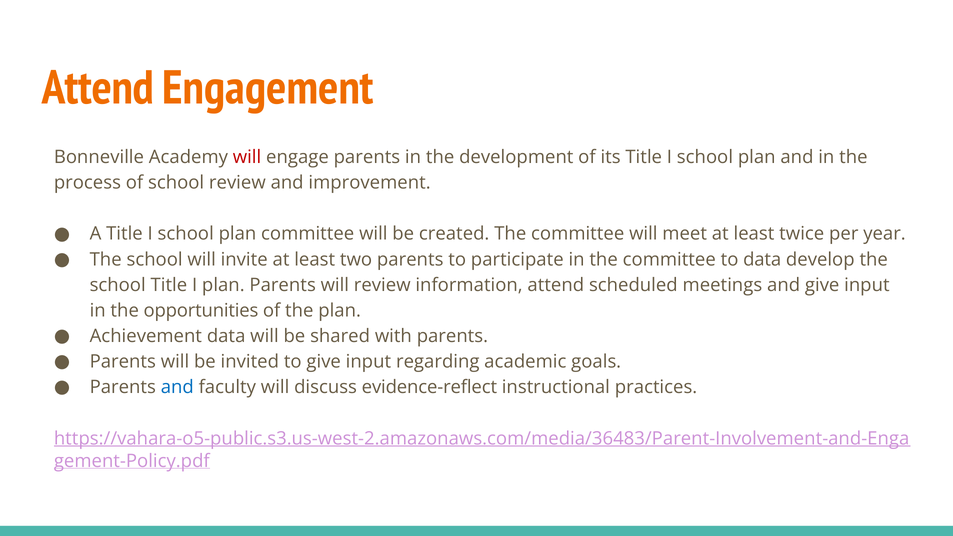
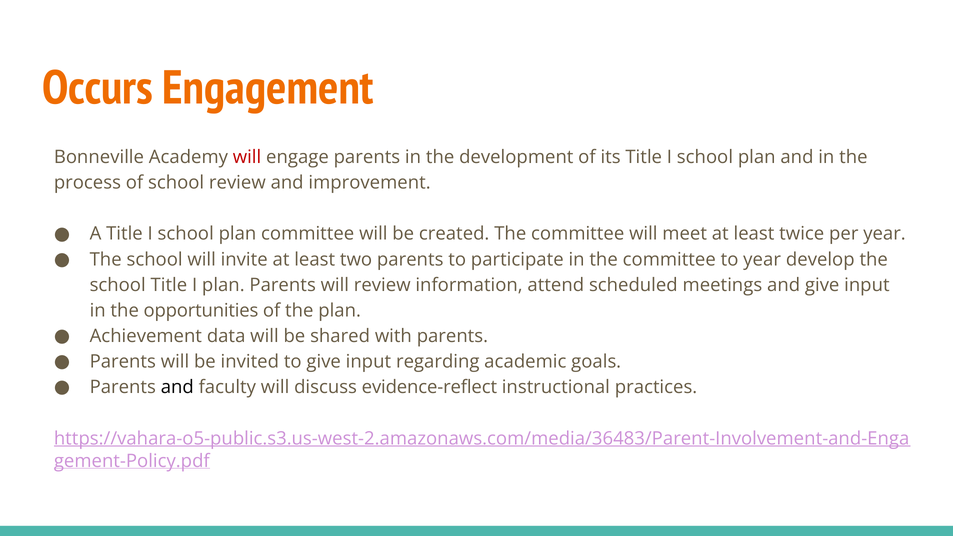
Attend: Attend -> Occurs (98, 88)
to data: data -> year (762, 259)
and colour: blue -> black (177, 387)
